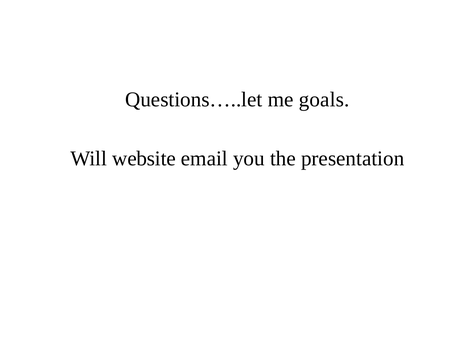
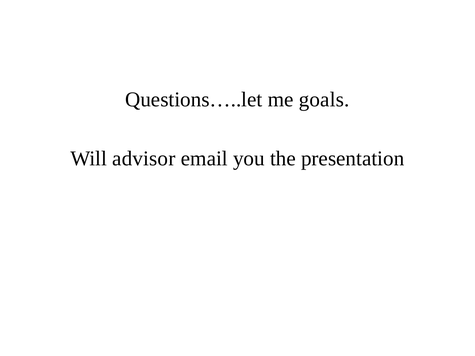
website: website -> advisor (144, 159)
